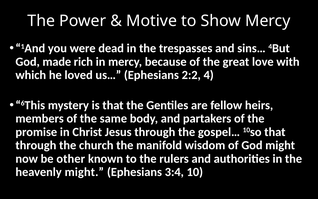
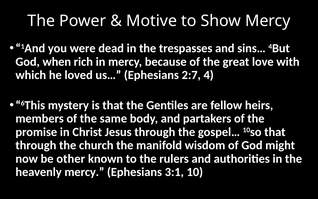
made: made -> when (57, 62)
2:2: 2:2 -> 2:7 (191, 75)
heavenly might: might -> mercy (84, 172)
3:4: 3:4 -> 3:1 (174, 172)
